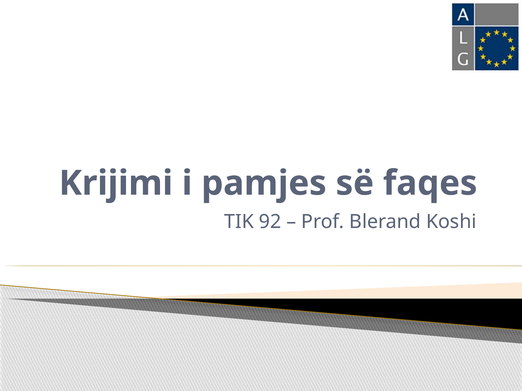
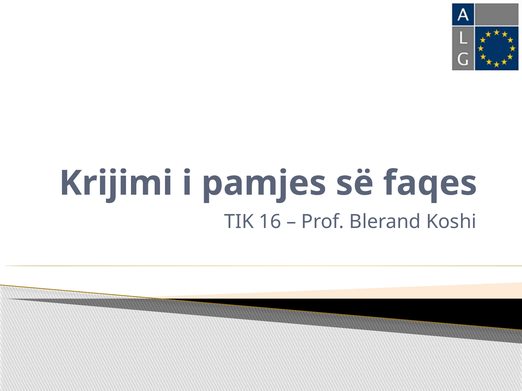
92: 92 -> 16 (270, 222)
